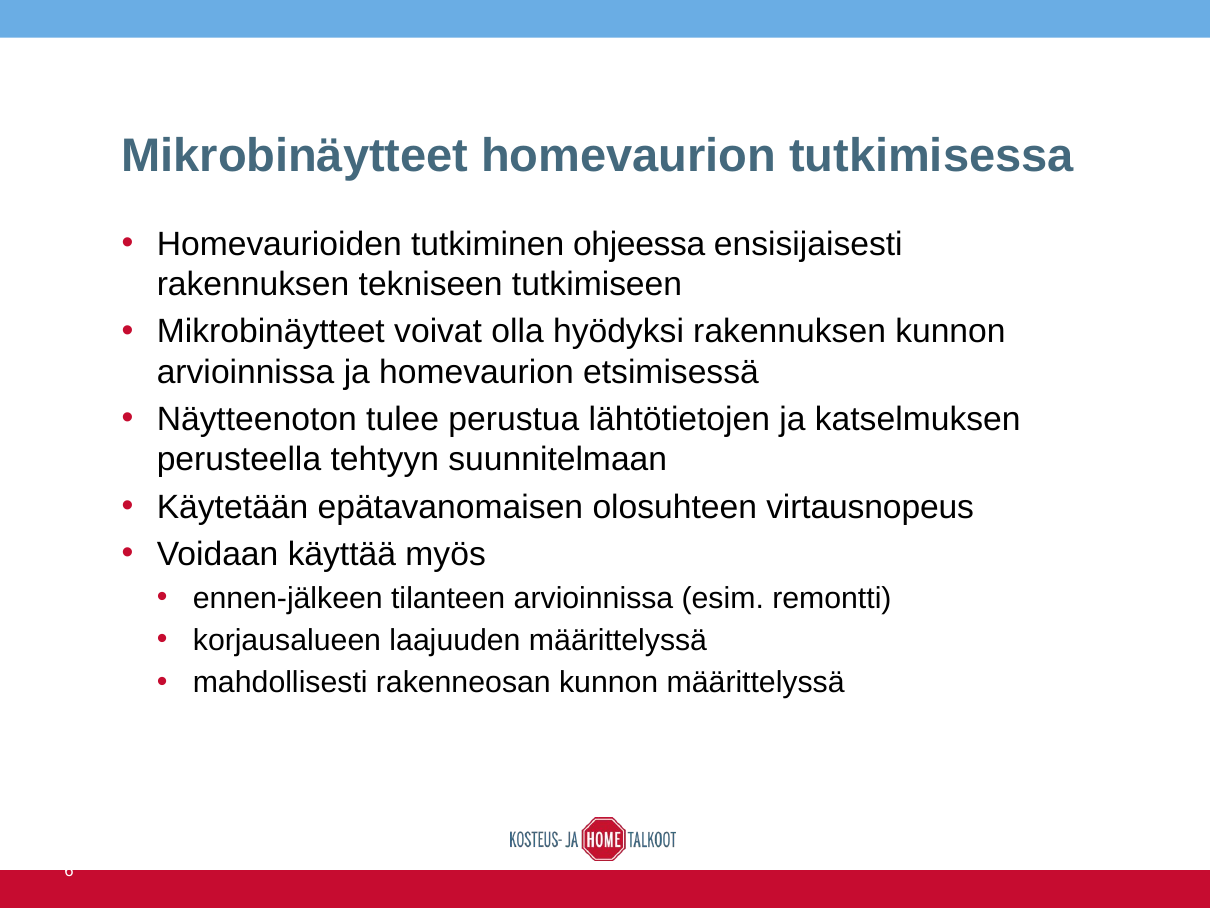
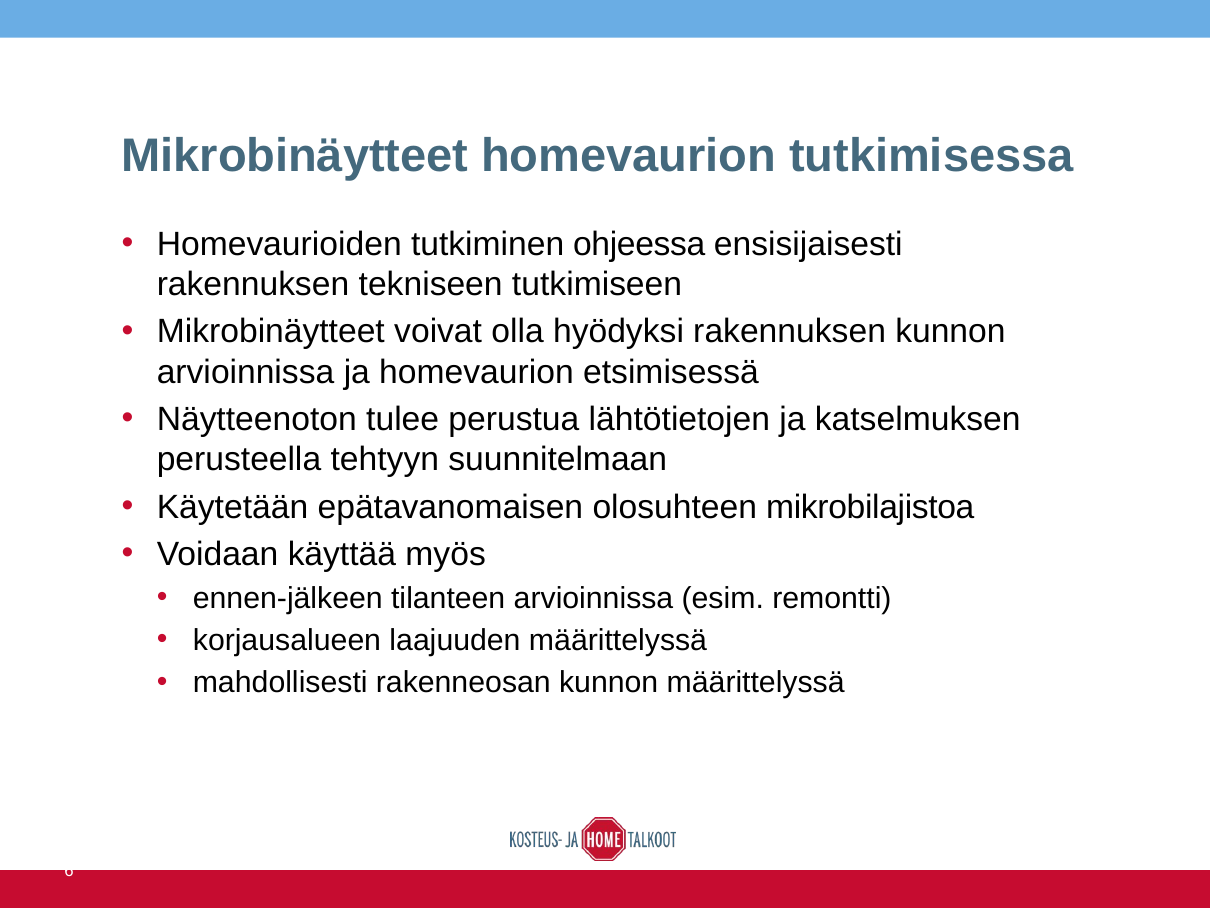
virtausnopeus: virtausnopeus -> mikrobilajistoa (870, 507)
